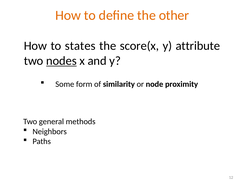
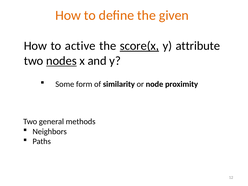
other: other -> given (174, 15)
states: states -> active (80, 46)
score(x underline: none -> present (139, 46)
